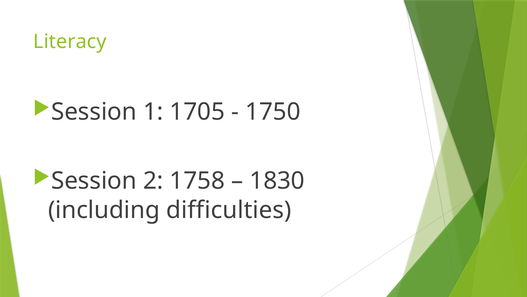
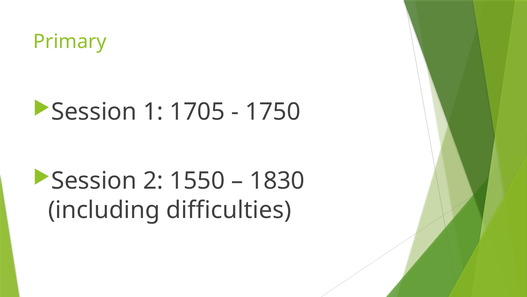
Literacy: Literacy -> Primary (70, 42)
1758: 1758 -> 1550 (197, 181)
